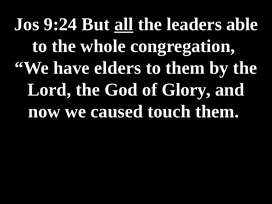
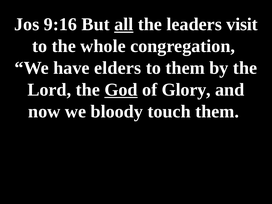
9:24: 9:24 -> 9:16 (60, 24)
able: able -> visit (242, 24)
God underline: none -> present (121, 90)
caused: caused -> bloody (117, 111)
